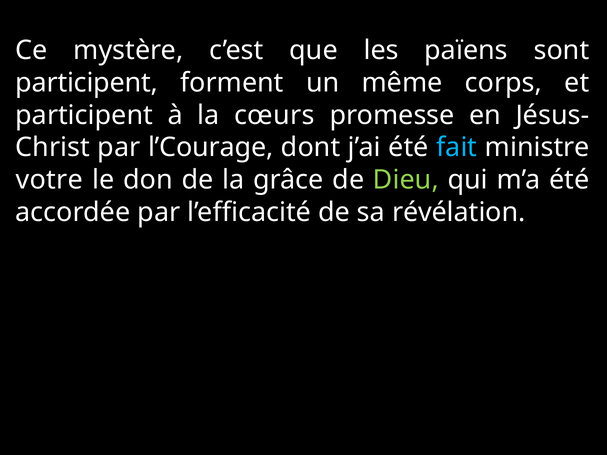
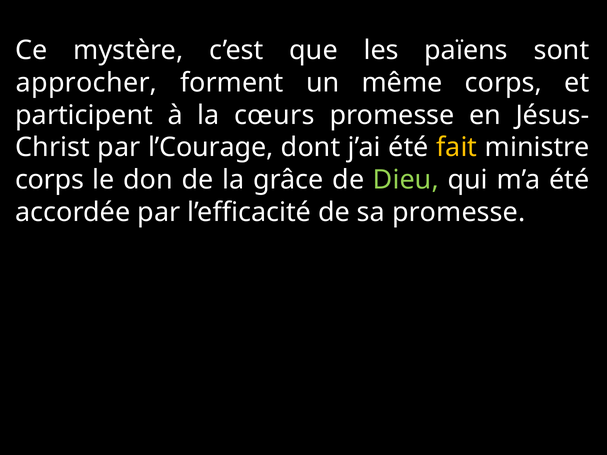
participent: participent -> approcher (86, 83)
fait colour: light blue -> yellow (457, 148)
votre: votre -> corps (50, 180)
sa révélation: révélation -> promesse (459, 212)
